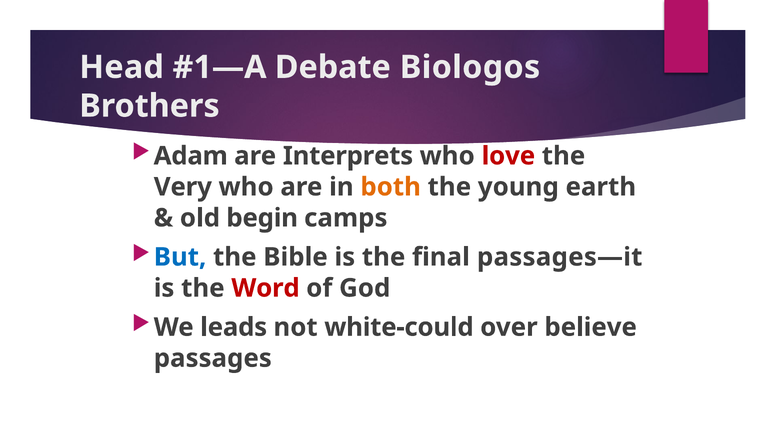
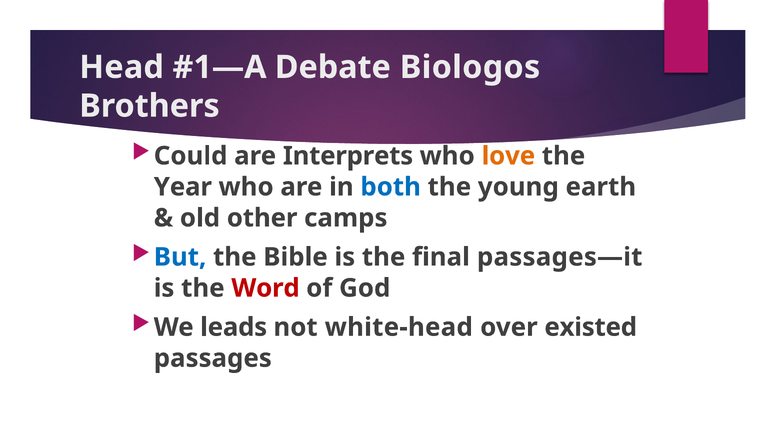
Adam: Adam -> Could (191, 156)
love colour: red -> orange (508, 156)
Very: Very -> Year (183, 187)
both colour: orange -> blue (391, 187)
begin: begin -> other (262, 218)
white-could: white-could -> white-head (399, 328)
believe: believe -> existed (591, 328)
